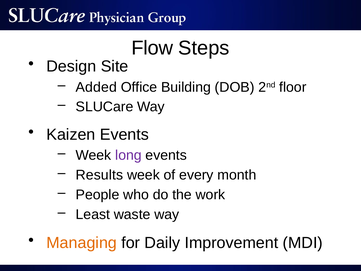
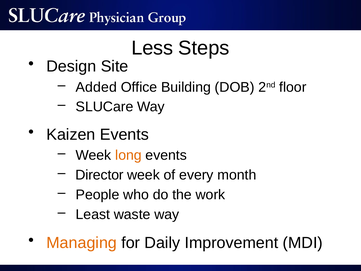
Flow: Flow -> Less (152, 48)
long colour: purple -> orange (128, 155)
Results: Results -> Director (100, 175)
